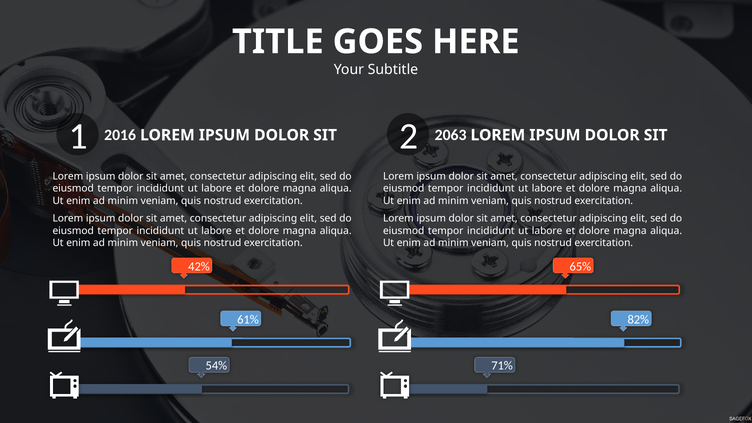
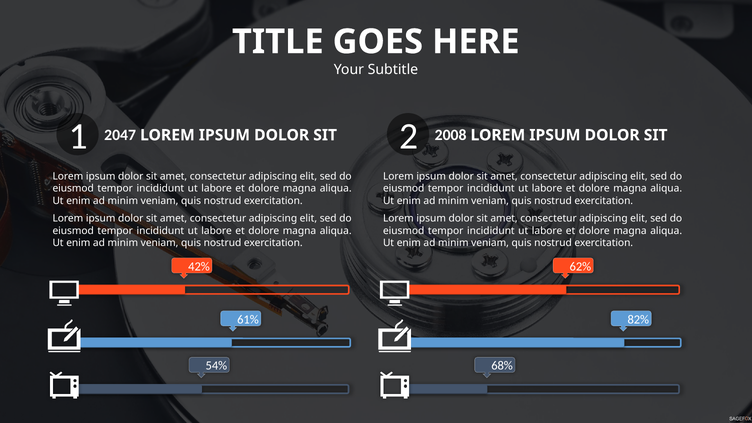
2016: 2016 -> 2047 (120, 135)
2063: 2063 -> 2008 (451, 135)
65%: 65% -> 62% (580, 266)
71%: 71% -> 68% (502, 366)
